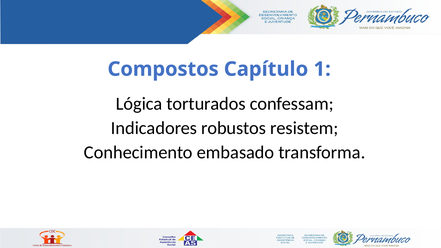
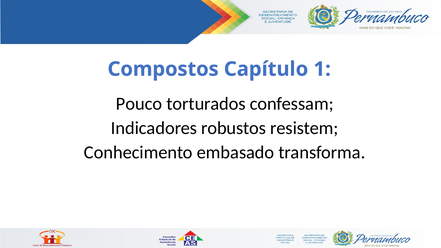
Lógica: Lógica -> Pouco (139, 104)
